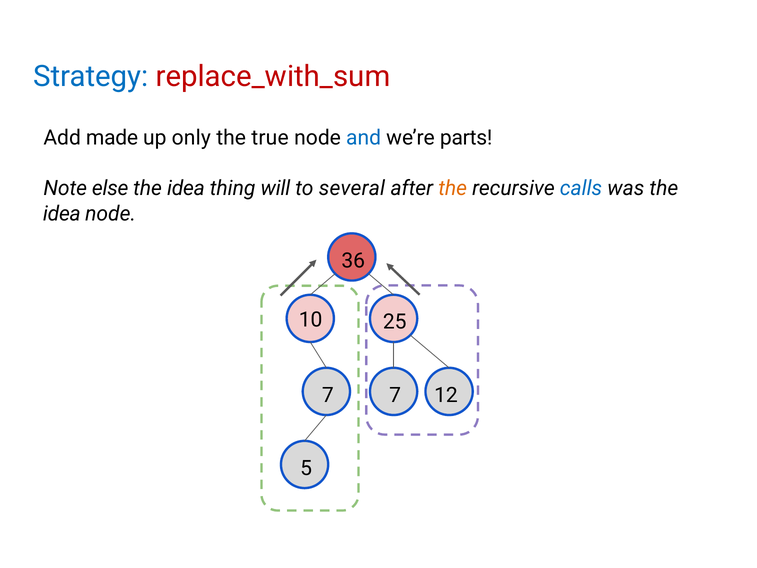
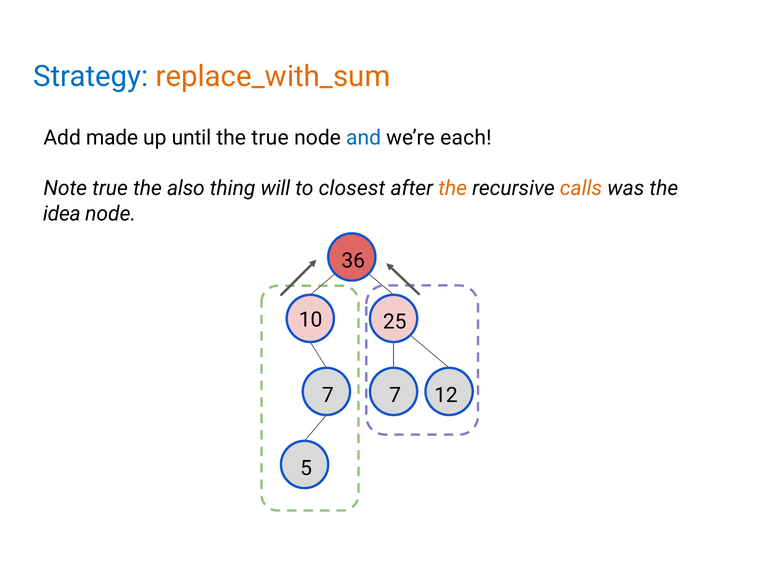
replace_with_sum colour: red -> orange (273, 76)
only: only -> until (191, 138)
parts: parts -> each (466, 138)
Note else: else -> true (110, 188)
idea: idea -> also (186, 188)
several: several -> closest (352, 188)
calls colour: blue -> orange (581, 188)
